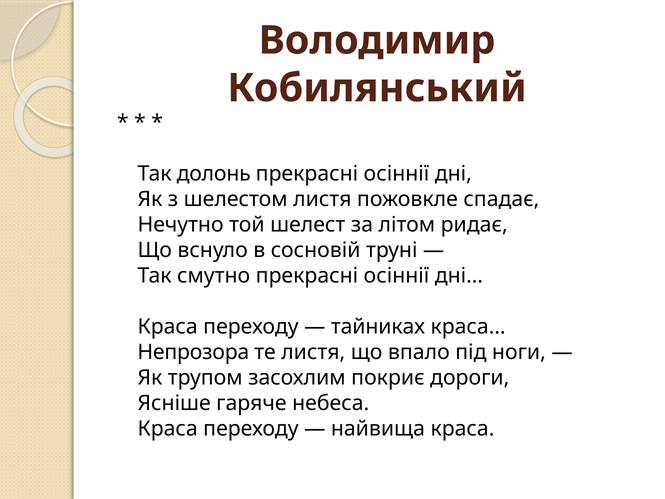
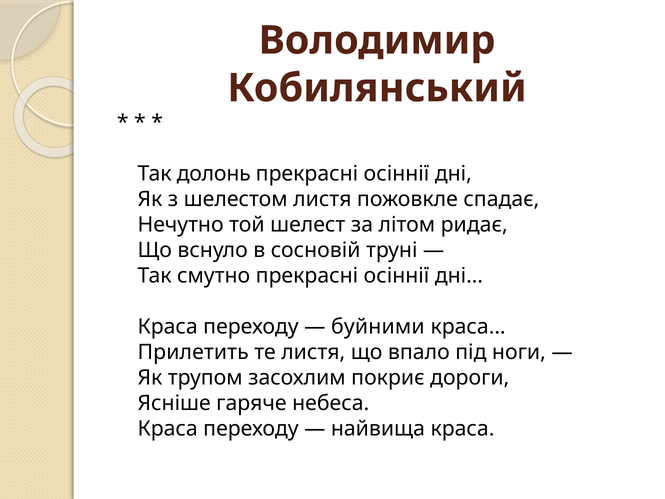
тайниках: тайниках -> буйними (378, 327)
Непрозора: Непрозора -> Прилетить (193, 352)
